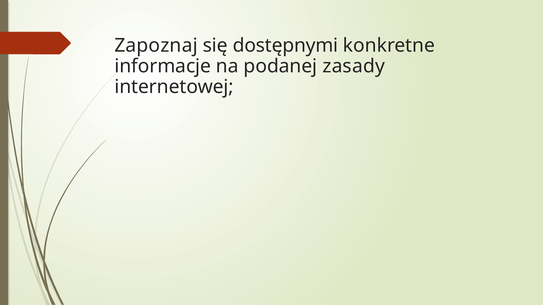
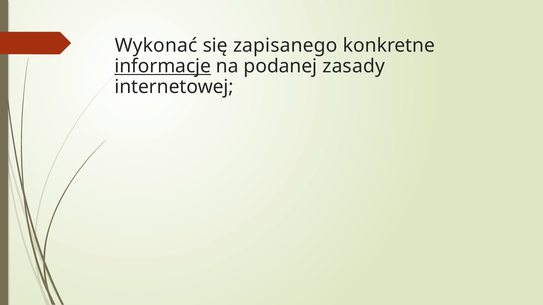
Zapoznaj: Zapoznaj -> Wykonać (156, 46)
dostępnymi: dostępnymi -> zapisanego (285, 46)
informacje underline: none -> present (163, 66)
